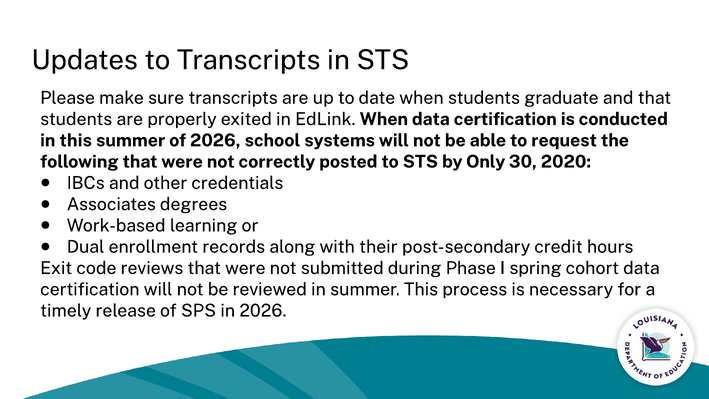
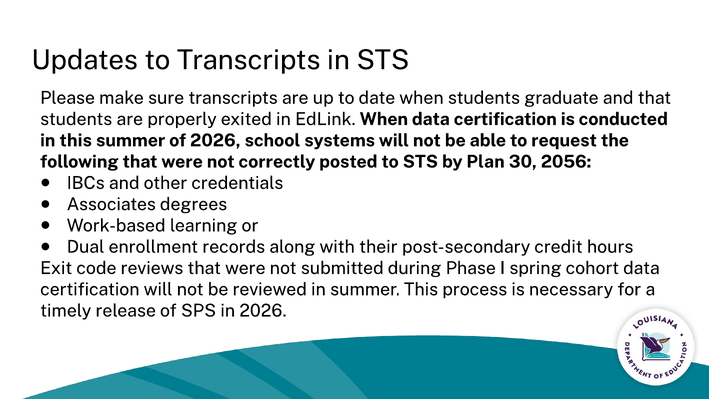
Only: Only -> Plan (486, 162)
2020: 2020 -> 2056 (566, 162)
